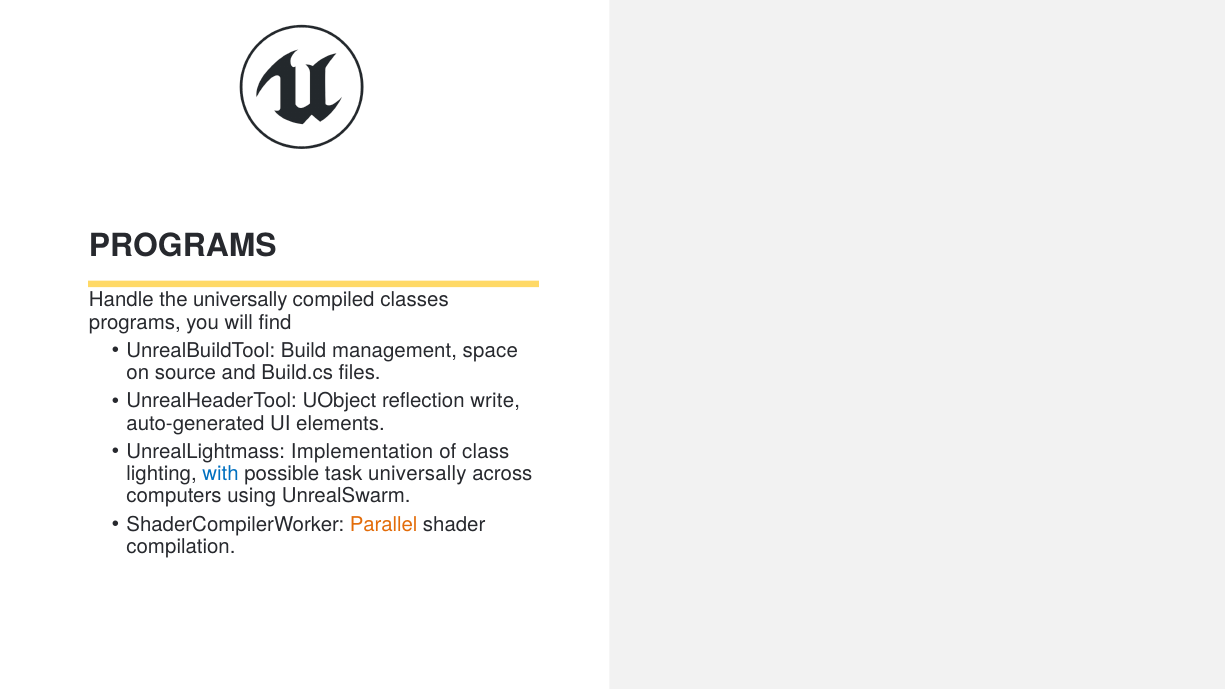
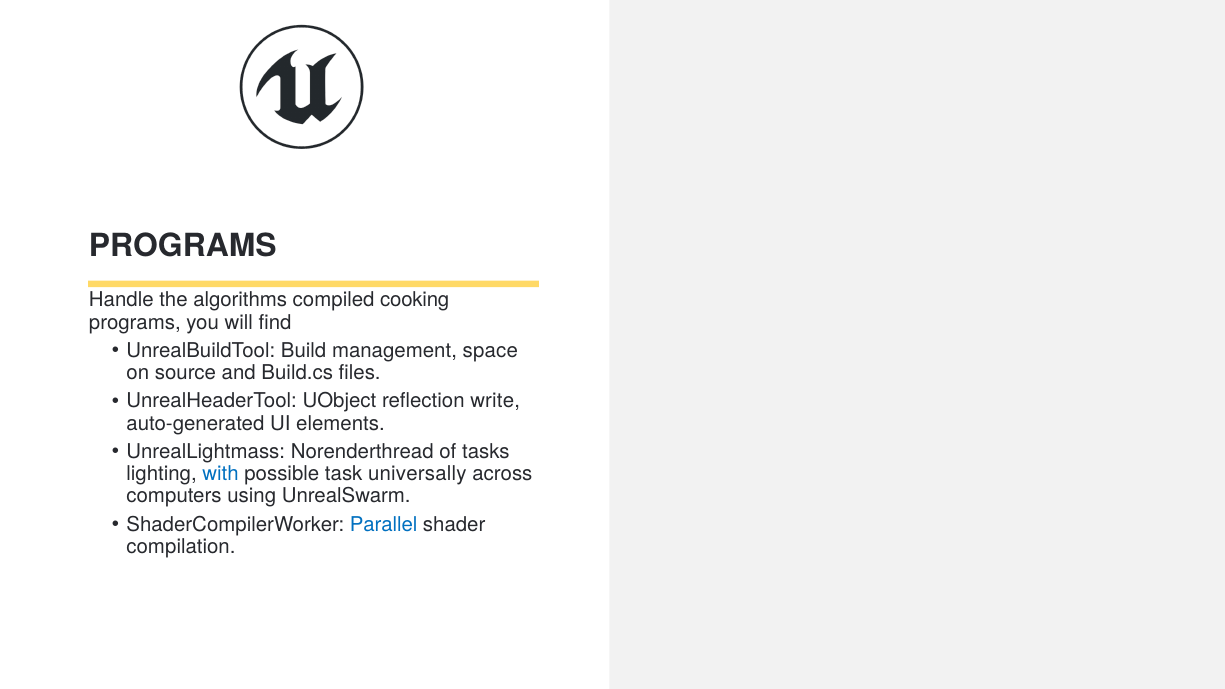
the universally: universally -> algorithms (240, 300)
classes: classes -> cooking (415, 300)
Implementation: Implementation -> Norenderthread (362, 452)
class: class -> tasks (486, 452)
Parallel colour: orange -> blue (384, 524)
